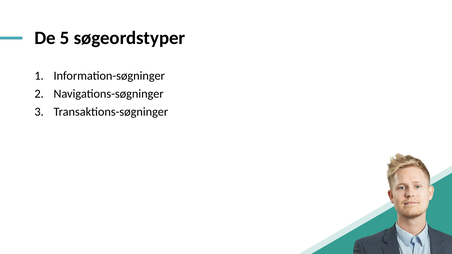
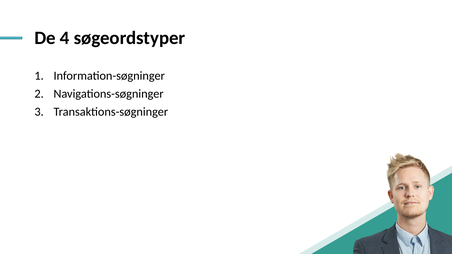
5: 5 -> 4 (65, 38)
